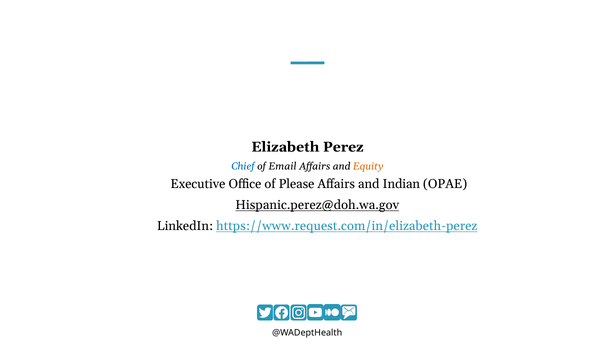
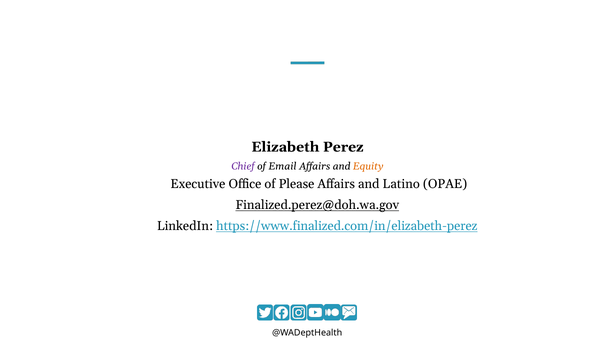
Chief colour: blue -> purple (243, 166)
Indian: Indian -> Latino (401, 184)
Hispanic.perez@doh.wa.gov: Hispanic.perez@doh.wa.gov -> Finalized.perez@doh.wa.gov (317, 205)
https://www.request.com/in/elizabeth-perez: https://www.request.com/in/elizabeth-perez -> https://www.finalized.com/in/elizabeth-perez (347, 226)
